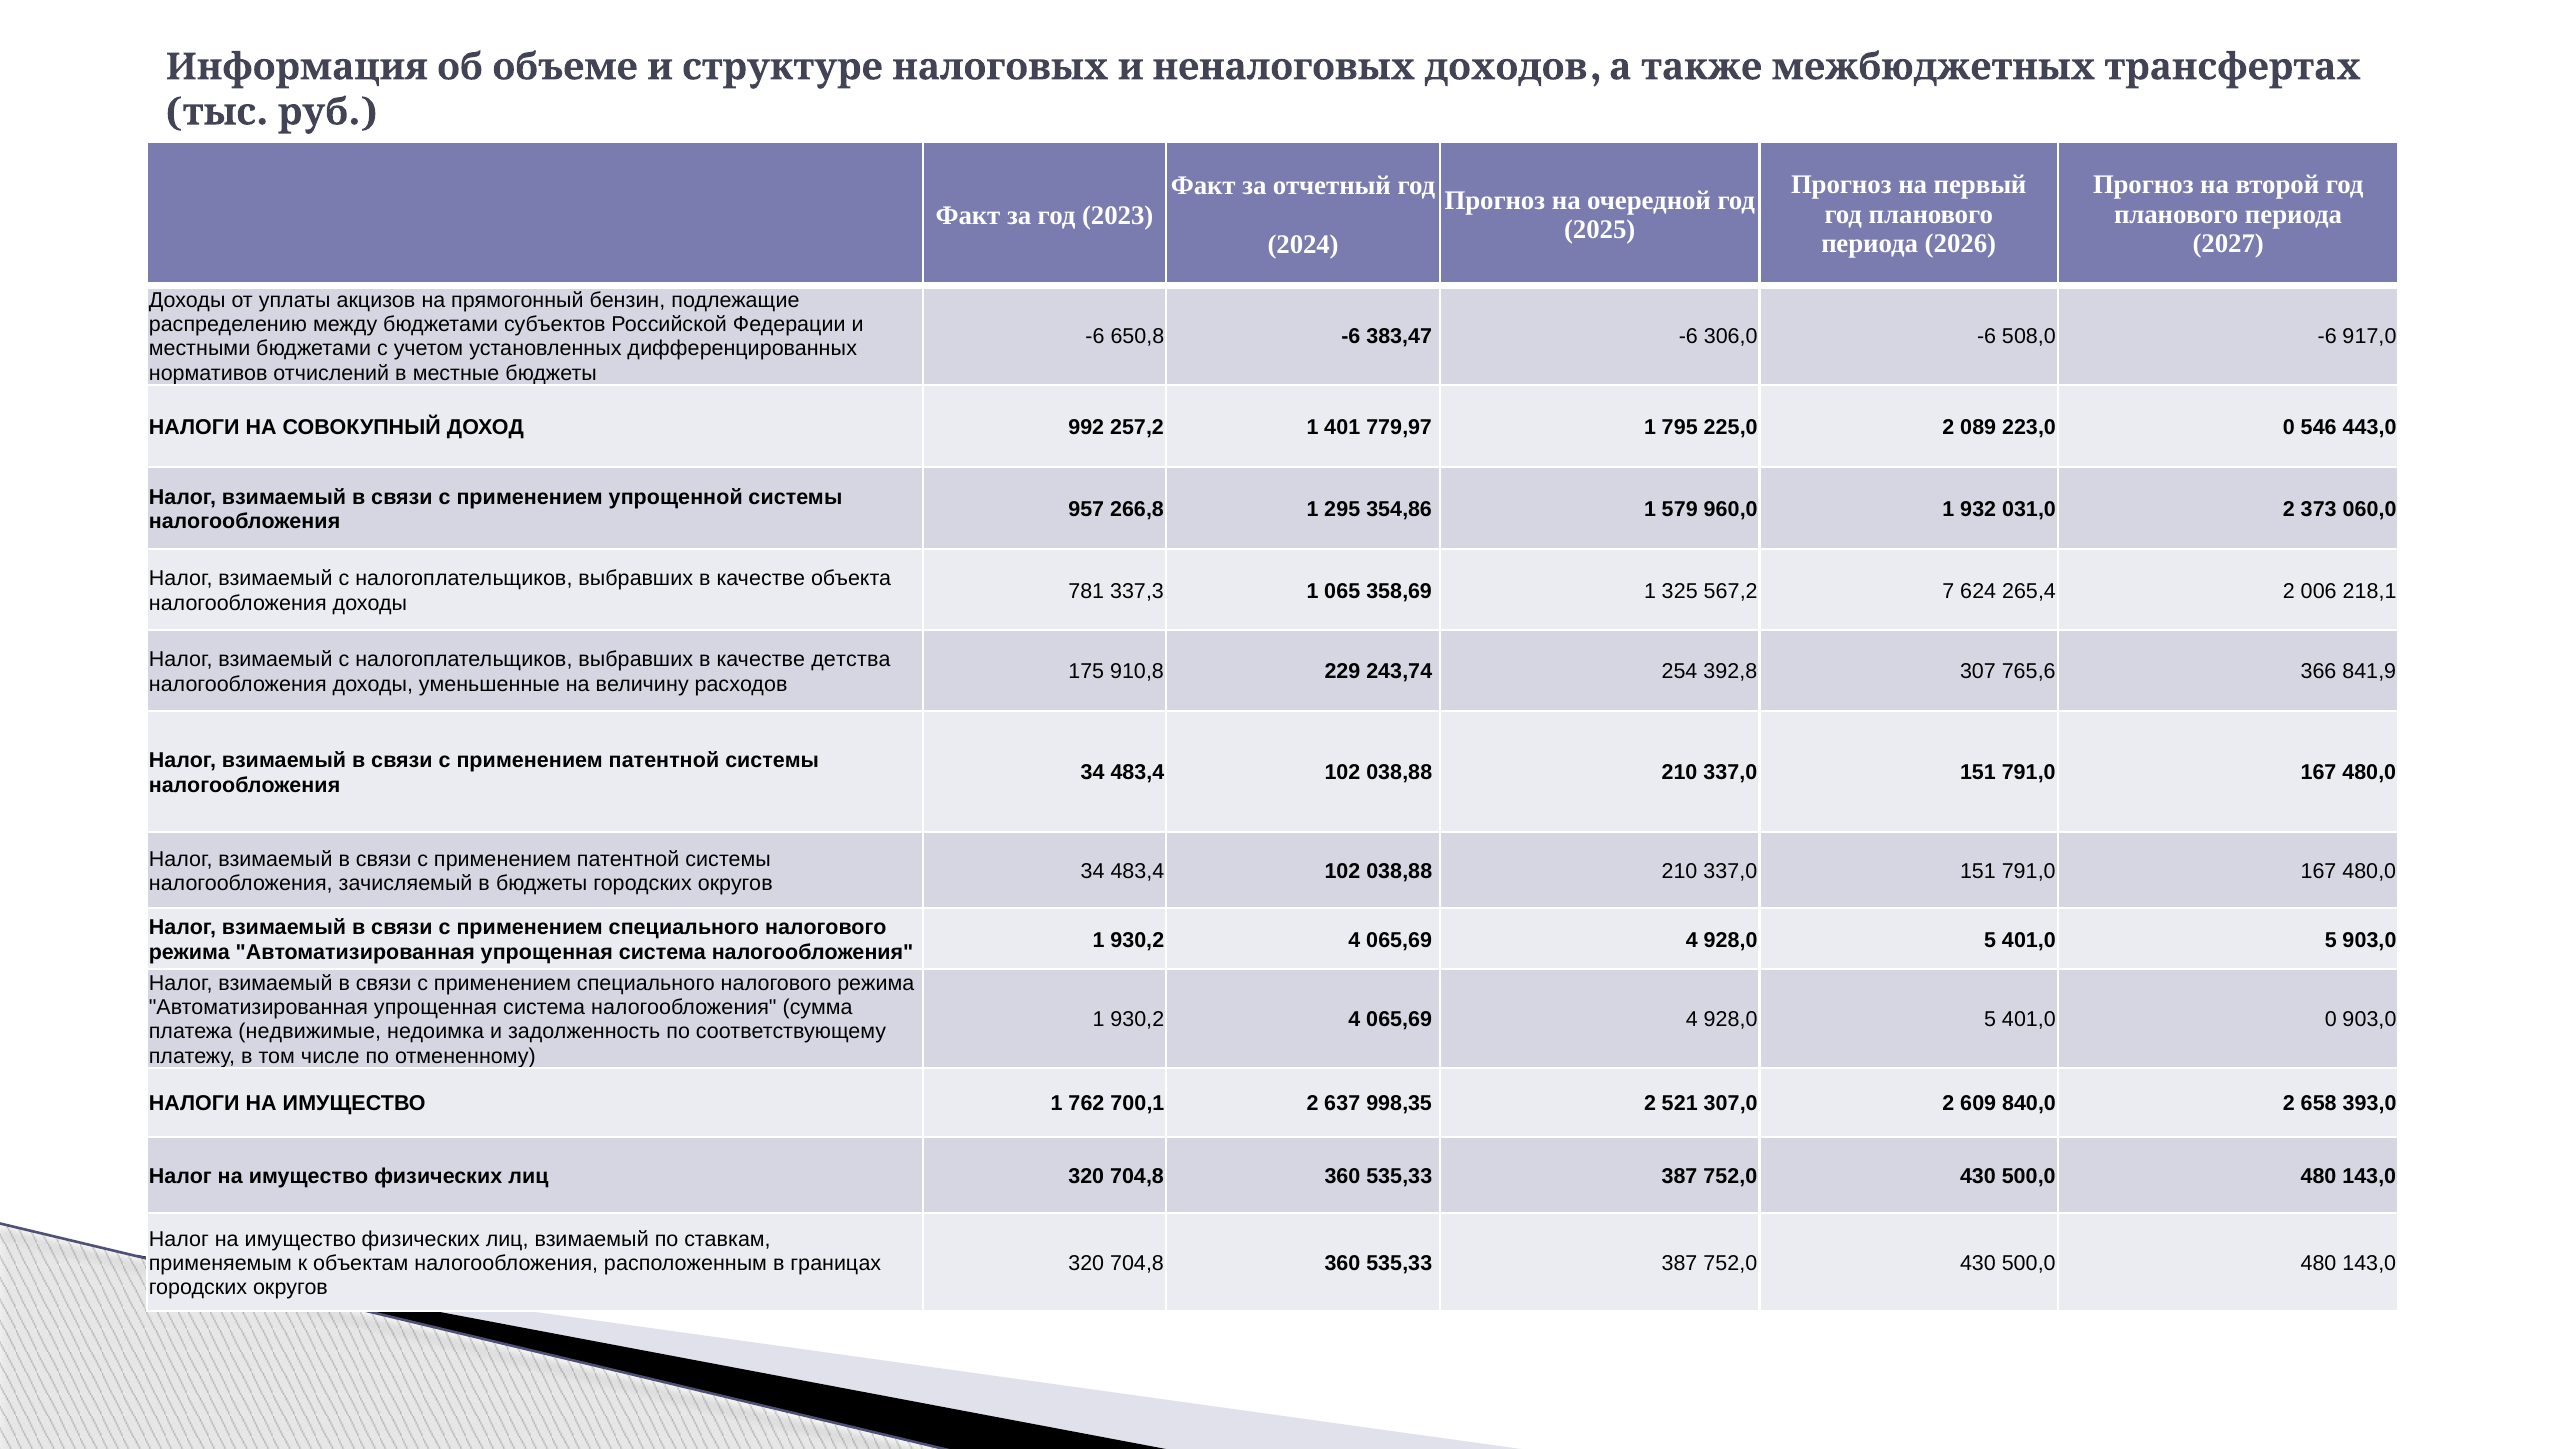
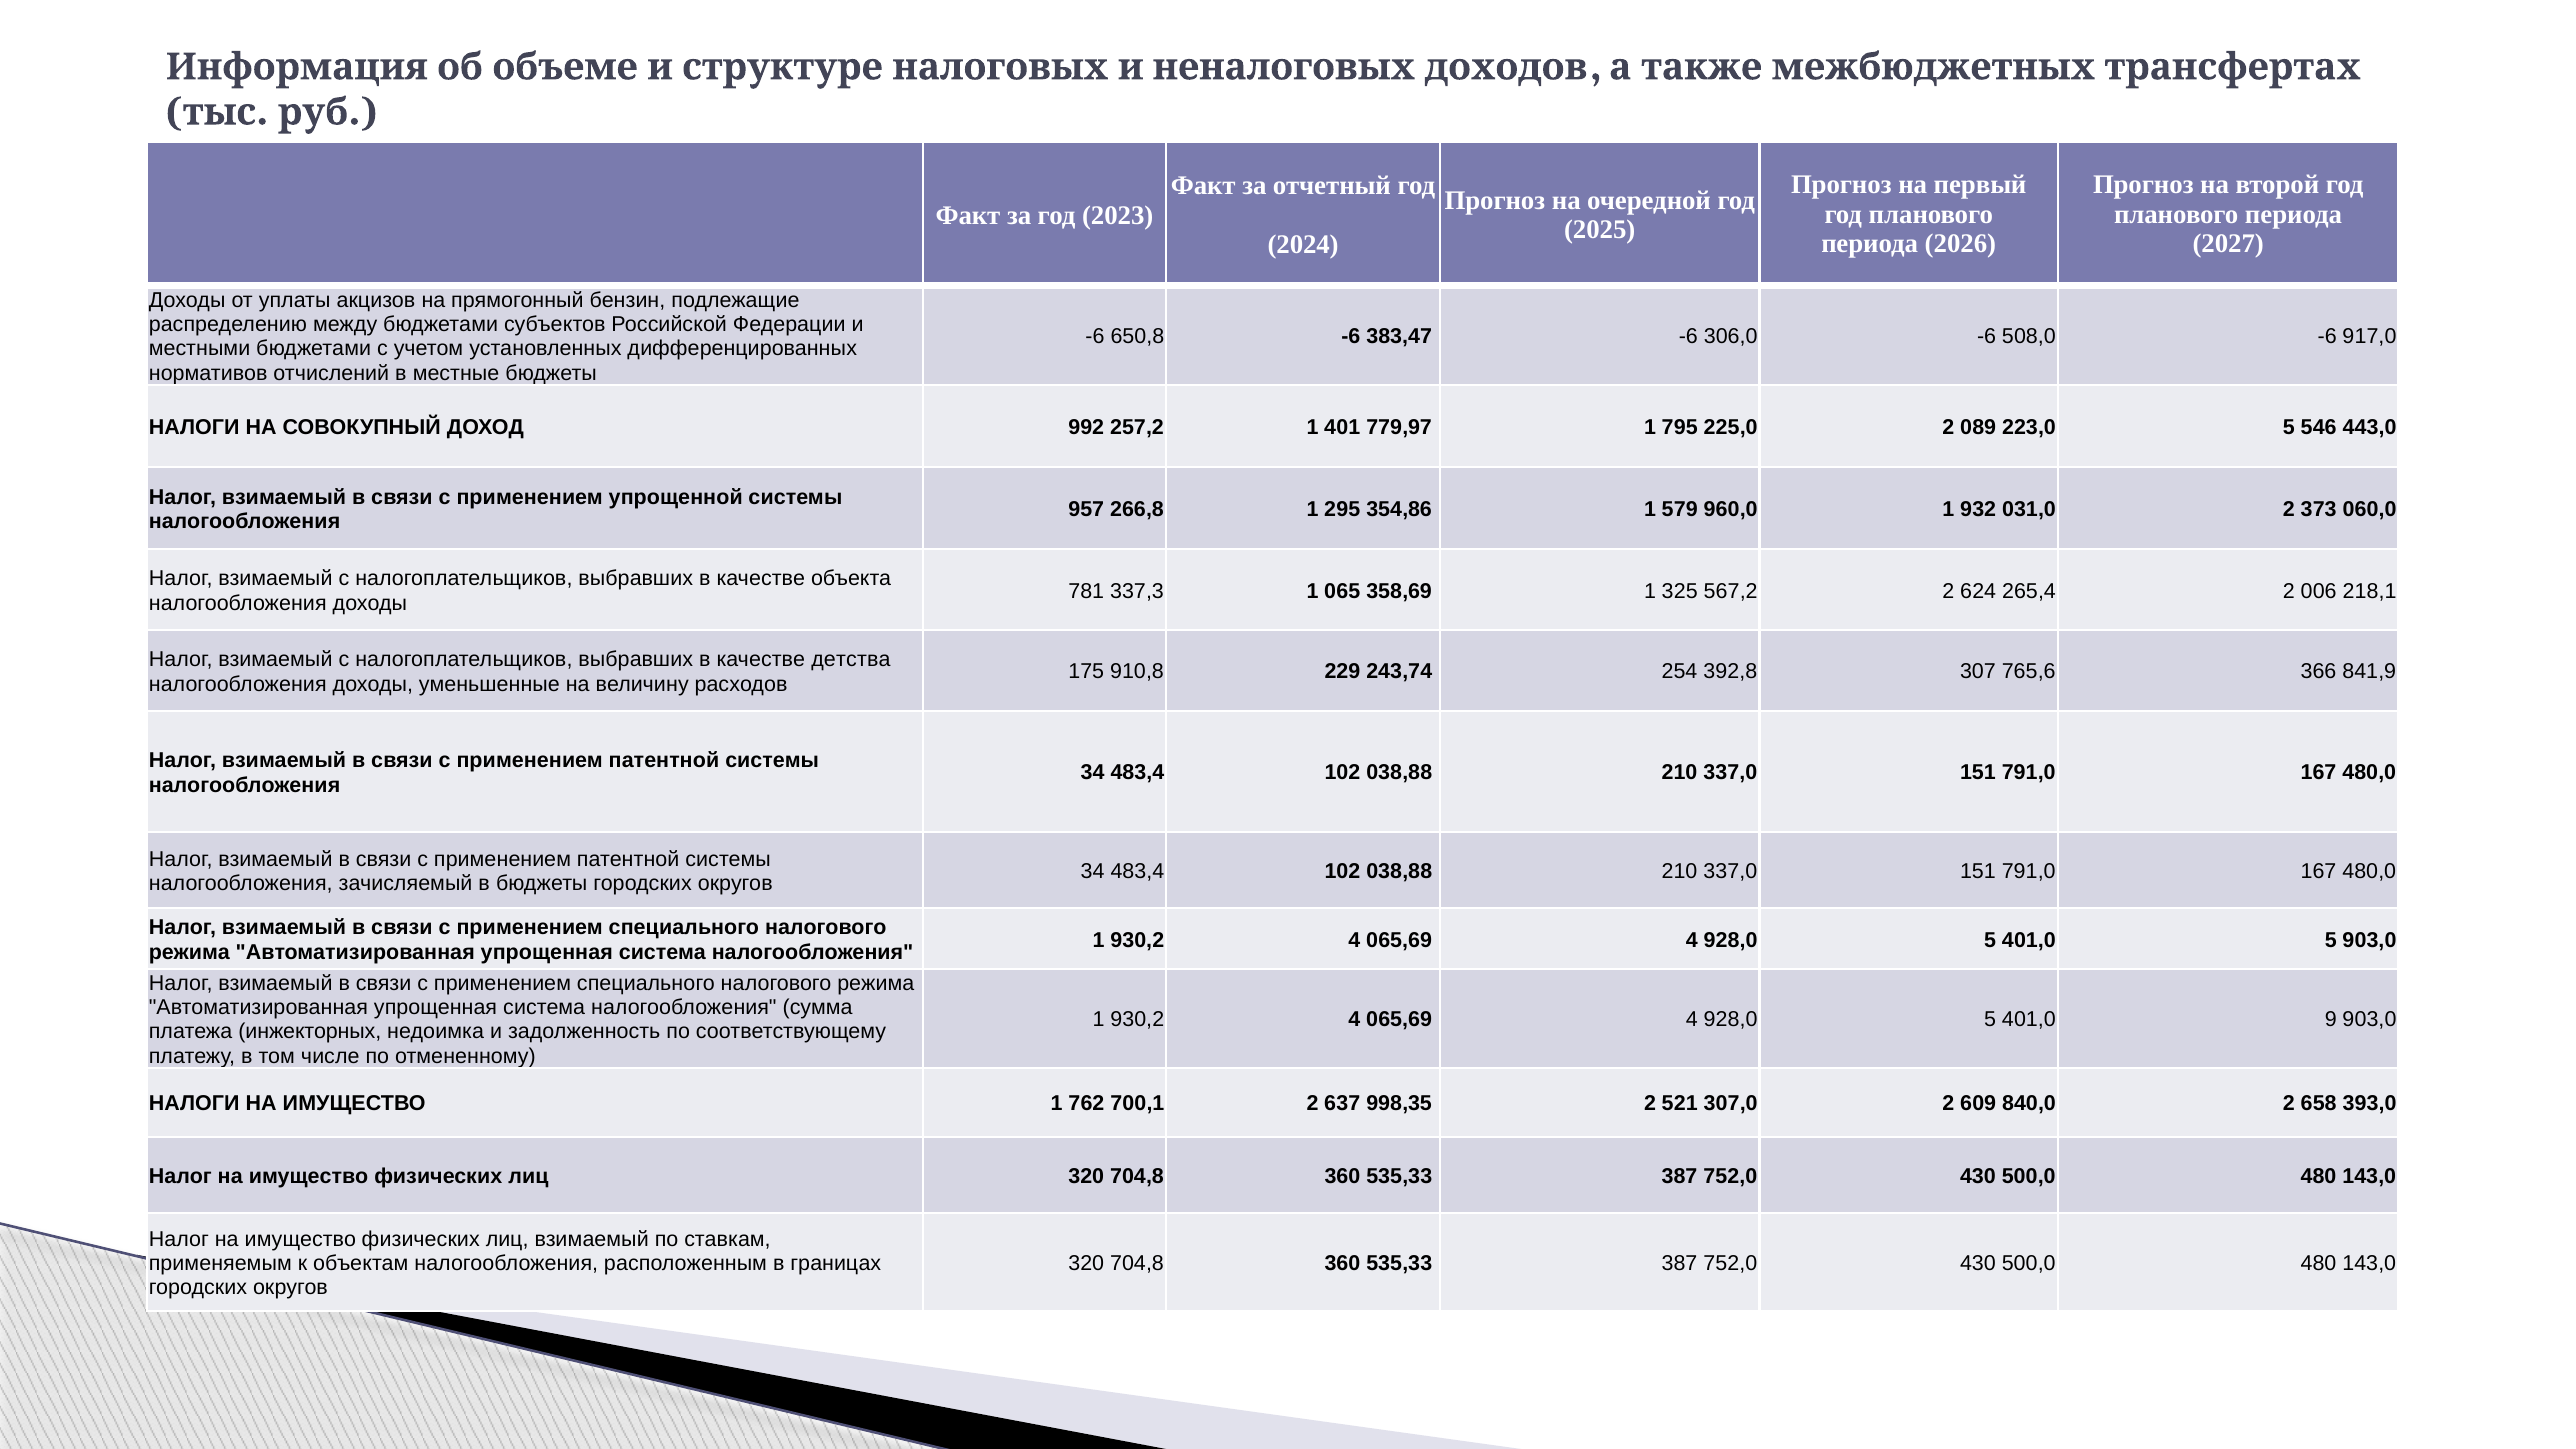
223,0 0: 0 -> 5 (2289, 427)
567,2 7: 7 -> 2 (1948, 591)
401,0 0: 0 -> 9 (2331, 1020)
недвижимые: недвижимые -> инжекторных (310, 1032)
